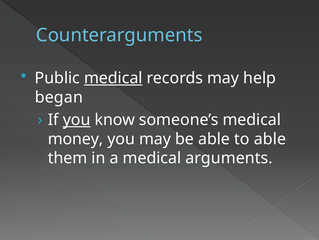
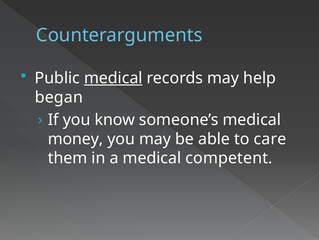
you underline: present -> none (77, 119)
to able: able -> care (270, 139)
arguments: arguments -> competent (229, 158)
